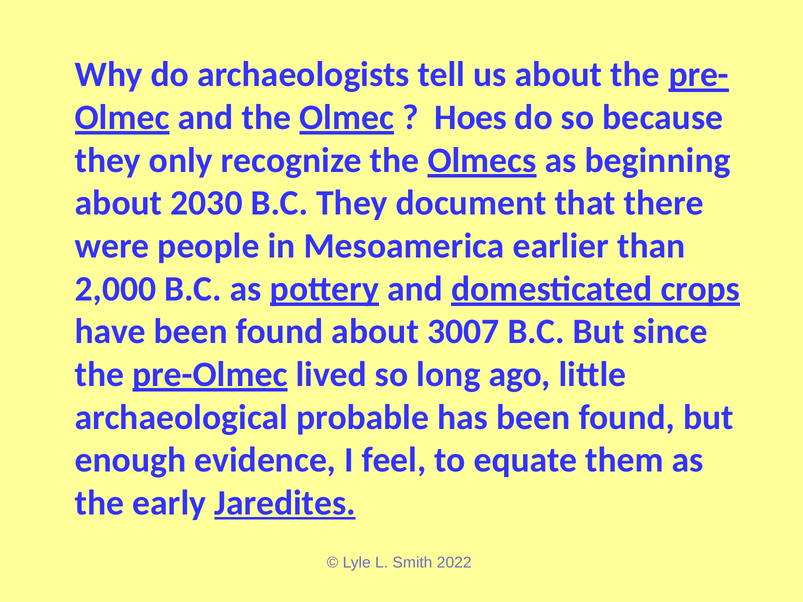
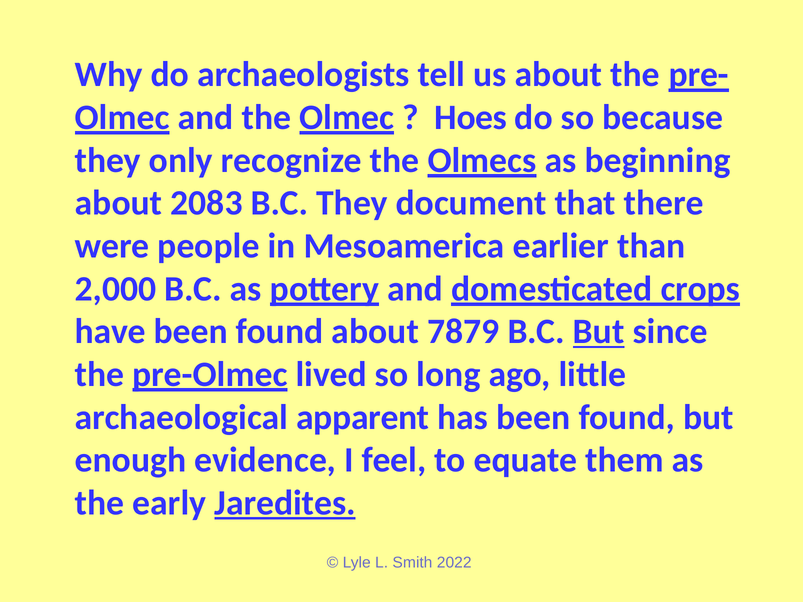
2030: 2030 -> 2083 (206, 203)
3007: 3007 -> 7879 (463, 332)
But underline: none -> present (599, 332)
probable: probable -> apparent (363, 417)
